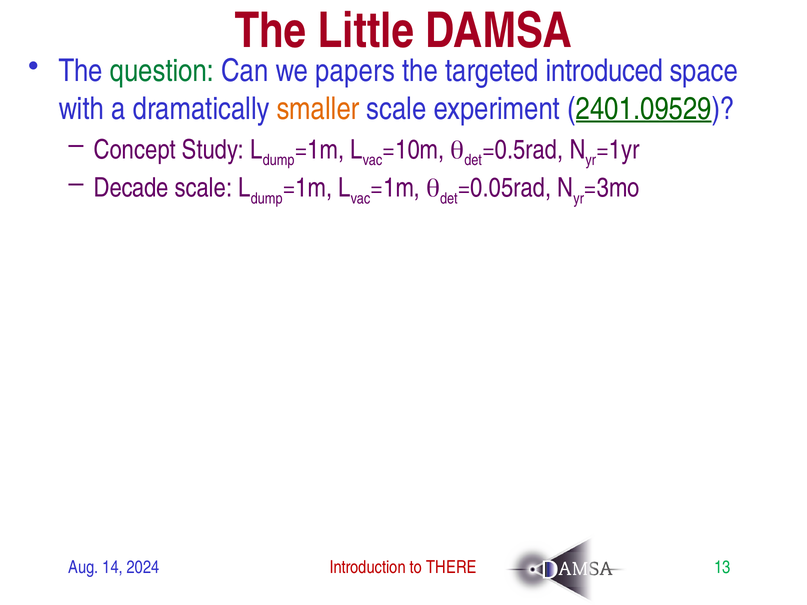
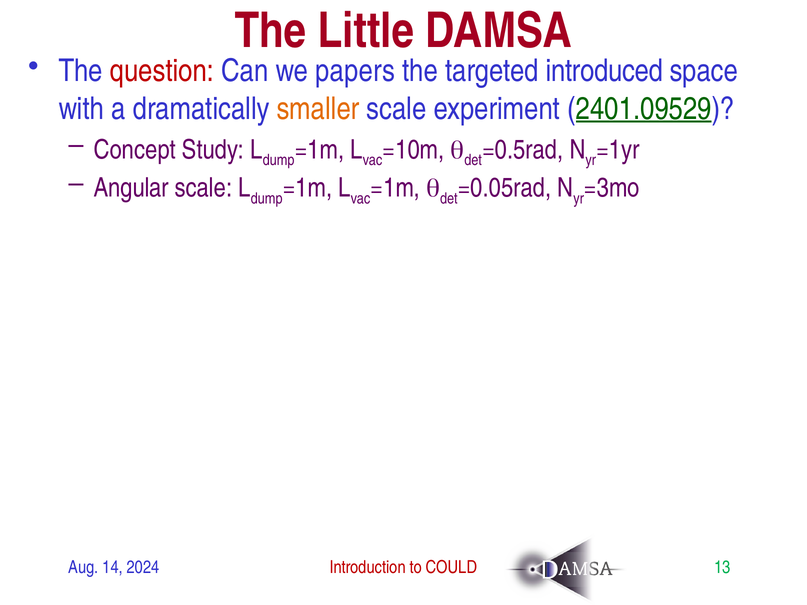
question colour: green -> red (162, 71)
Decade: Decade -> Angular (131, 188)
THERE: THERE -> COULD (452, 567)
